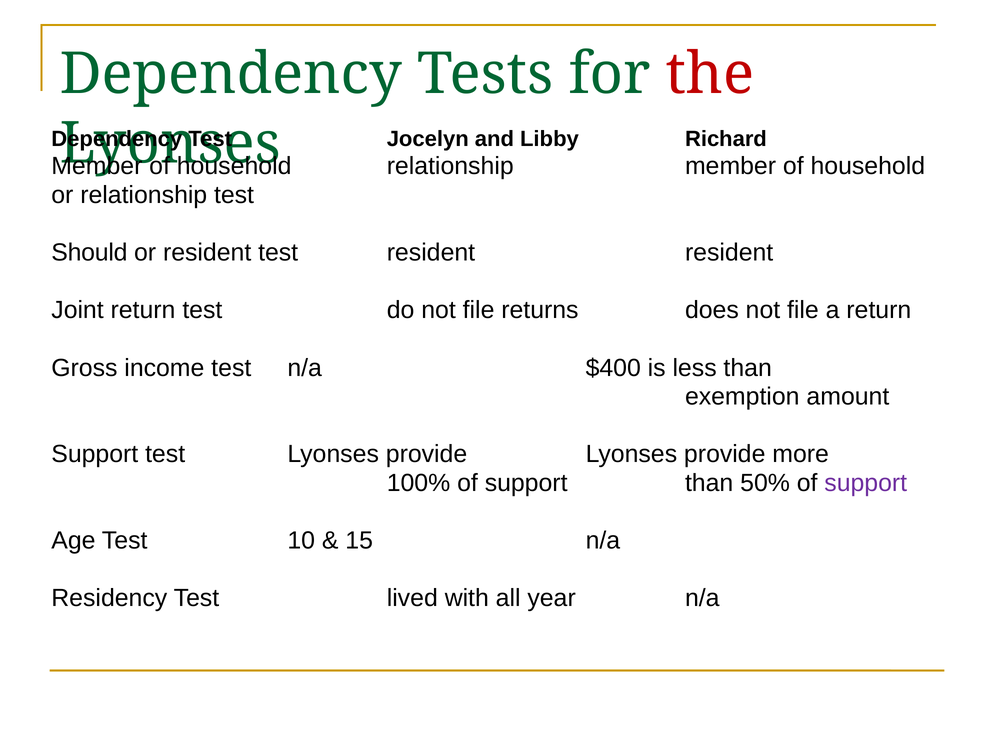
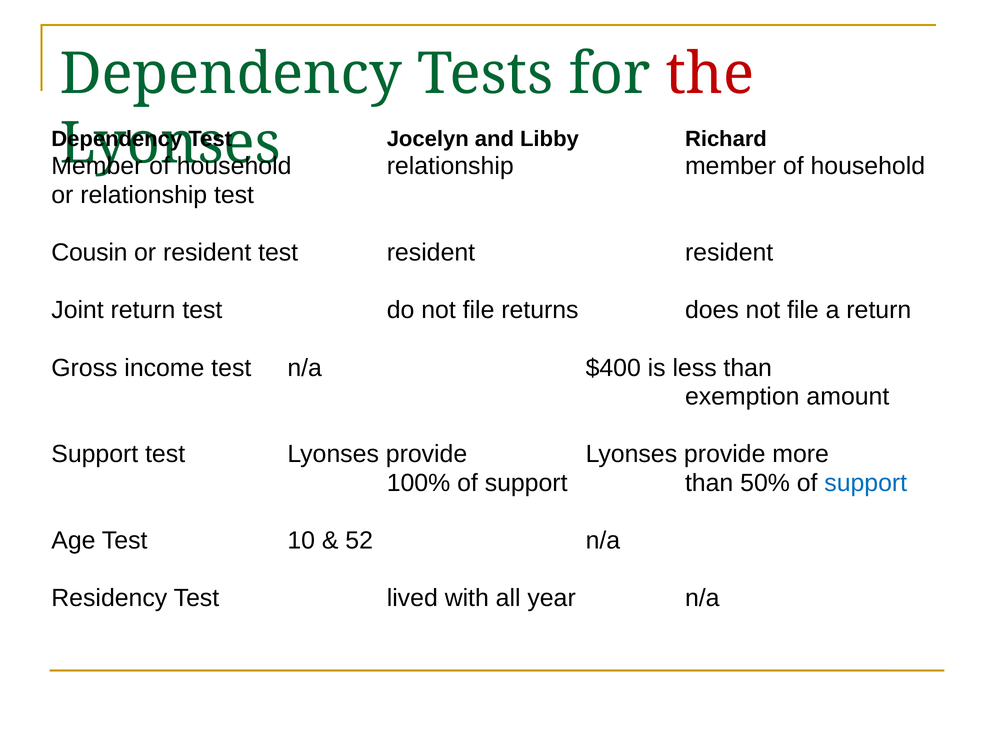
Should: Should -> Cousin (89, 253)
support colour: purple -> blue (866, 483)
15: 15 -> 52 (359, 541)
